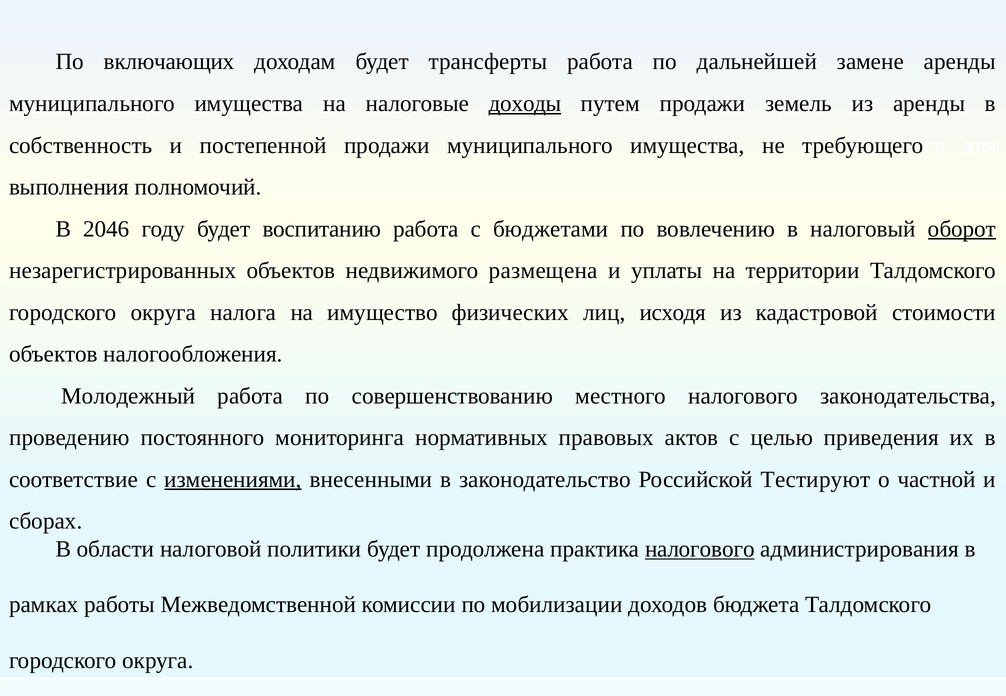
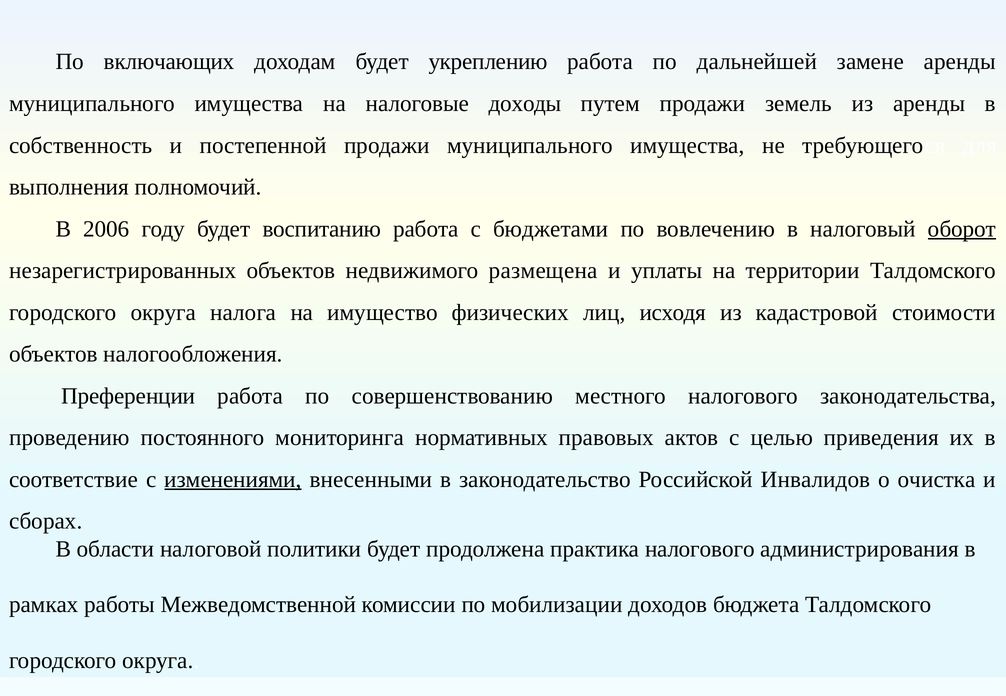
трансферты: трансферты -> укреплению (488, 62)
доходы underline: present -> none (525, 104)
2046: 2046 -> 2006 (106, 229)
Молодежный: Молодежный -> Преференции (128, 396)
Тестируют: Тестируют -> Инвалидов (816, 480)
частной: частной -> очистка (937, 480)
налогового underline: present -> none (700, 549)
